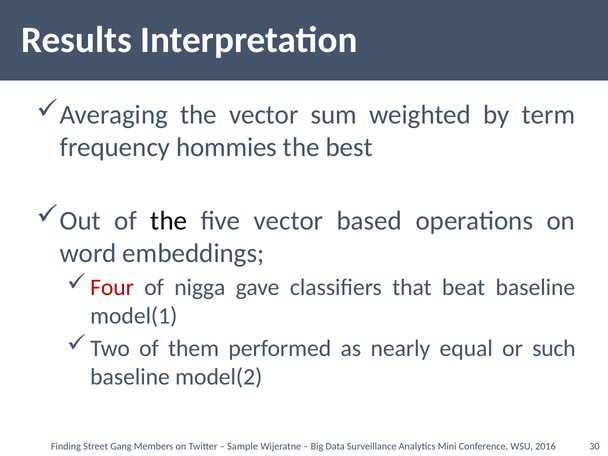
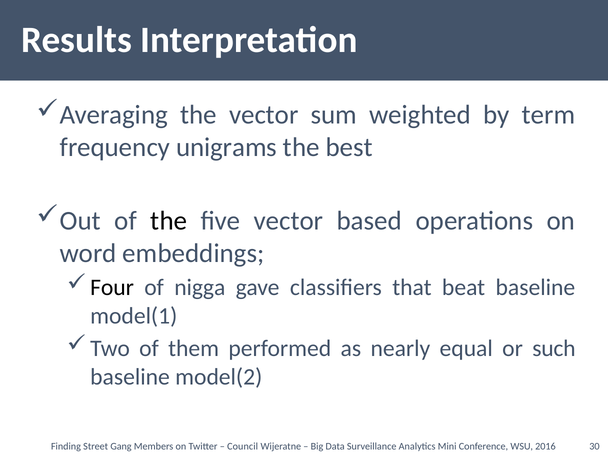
hommies: hommies -> unigrams (227, 147)
Four colour: red -> black (112, 288)
Sample: Sample -> Council (243, 446)
